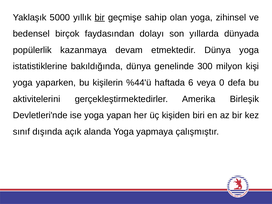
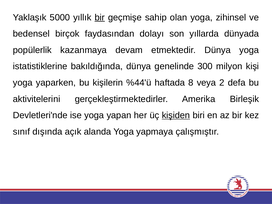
6: 6 -> 8 (191, 83)
0: 0 -> 2 (222, 83)
kişiden underline: none -> present (176, 115)
